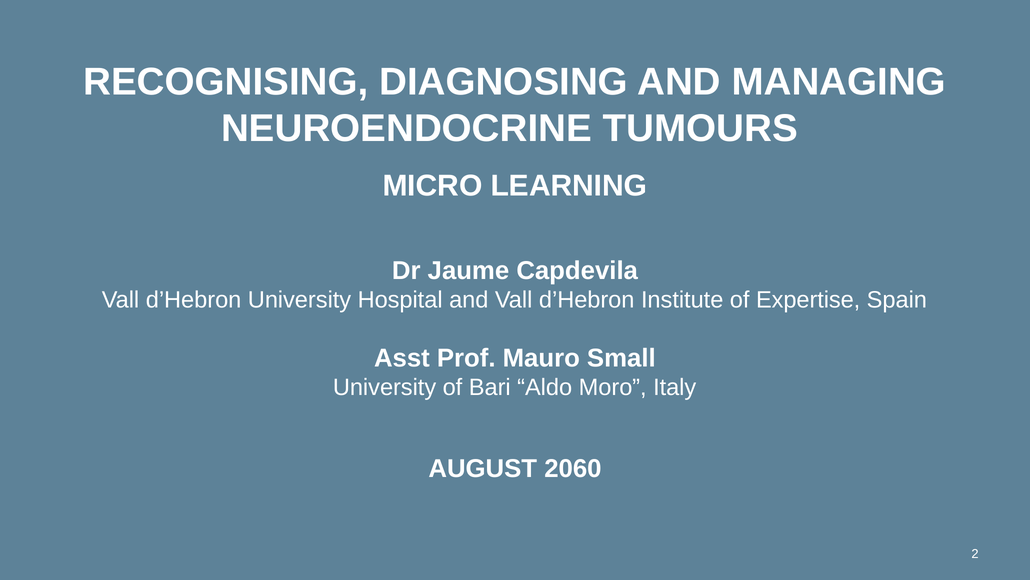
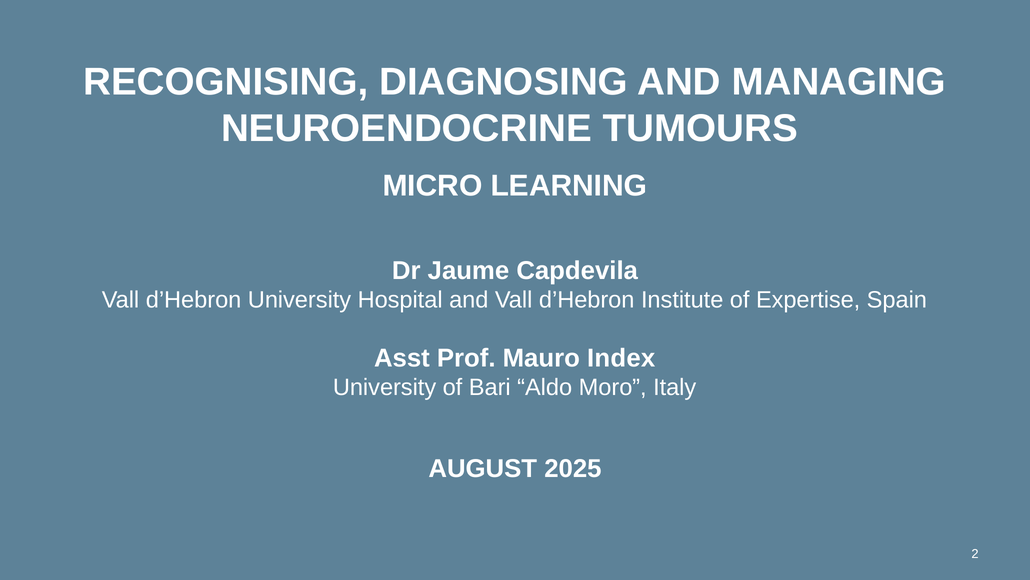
Small: Small -> Index (621, 358)
2060: 2060 -> 2025 (573, 468)
